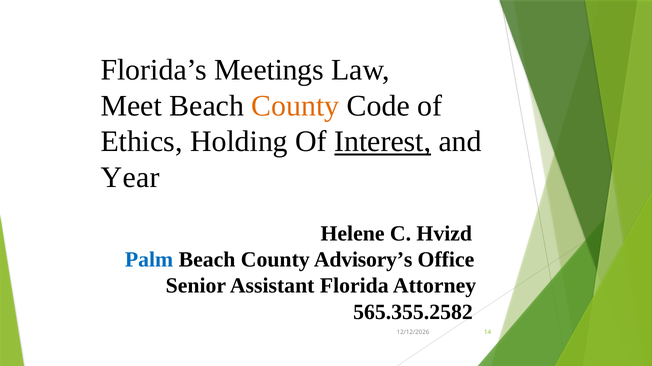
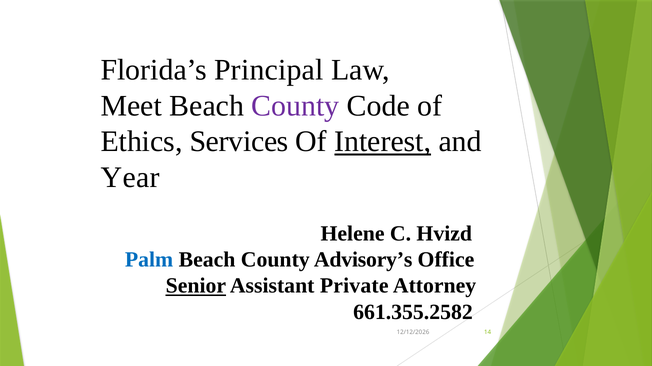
Meetings: Meetings -> Principal (269, 70)
County colour: orange -> purple (295, 106)
Holding: Holding -> Services (239, 142)
Senior underline: none -> present (196, 286)
Florida: Florida -> Private (354, 286)
565.355.2582: 565.355.2582 -> 661.355.2582 (413, 313)
